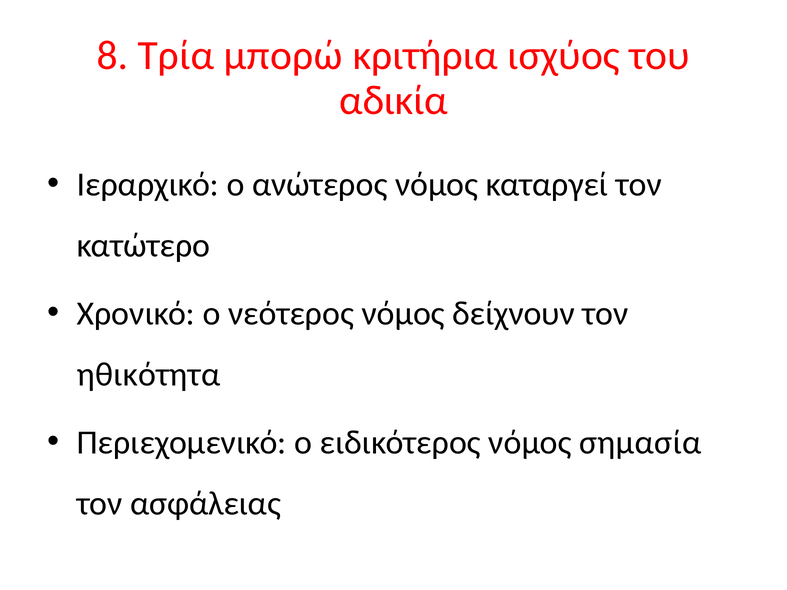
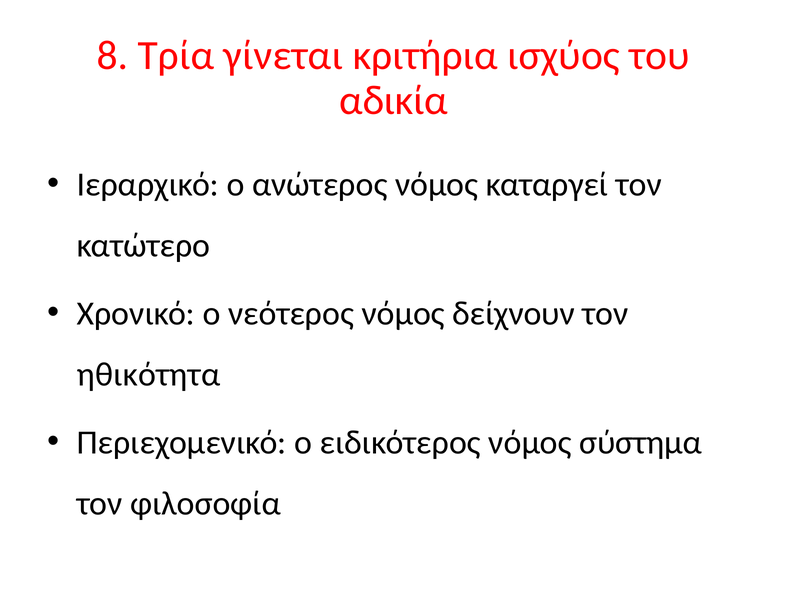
μπορώ: μπορώ -> γίνεται (283, 56)
σημασία: σημασία -> σύστημα (640, 443)
ασφάλειας: ασφάλειας -> φιλοσοφία (206, 504)
